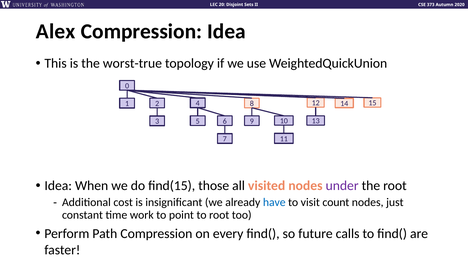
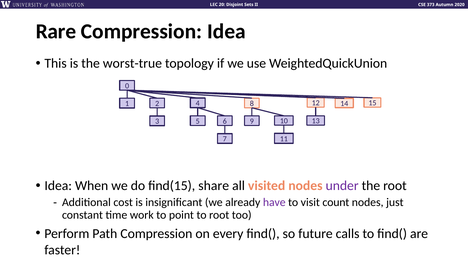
Alex: Alex -> Rare (56, 32)
those: those -> share (214, 186)
have colour: blue -> purple (274, 203)
